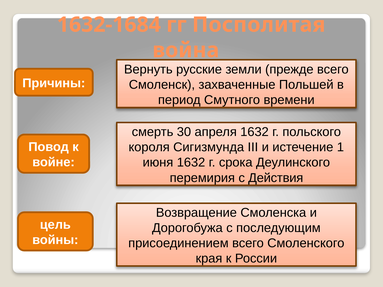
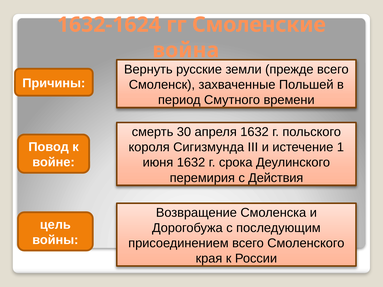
1632-1684: 1632-1684 -> 1632-1624 (109, 25)
Посполитая: Посполитая -> Смоленские (259, 25)
